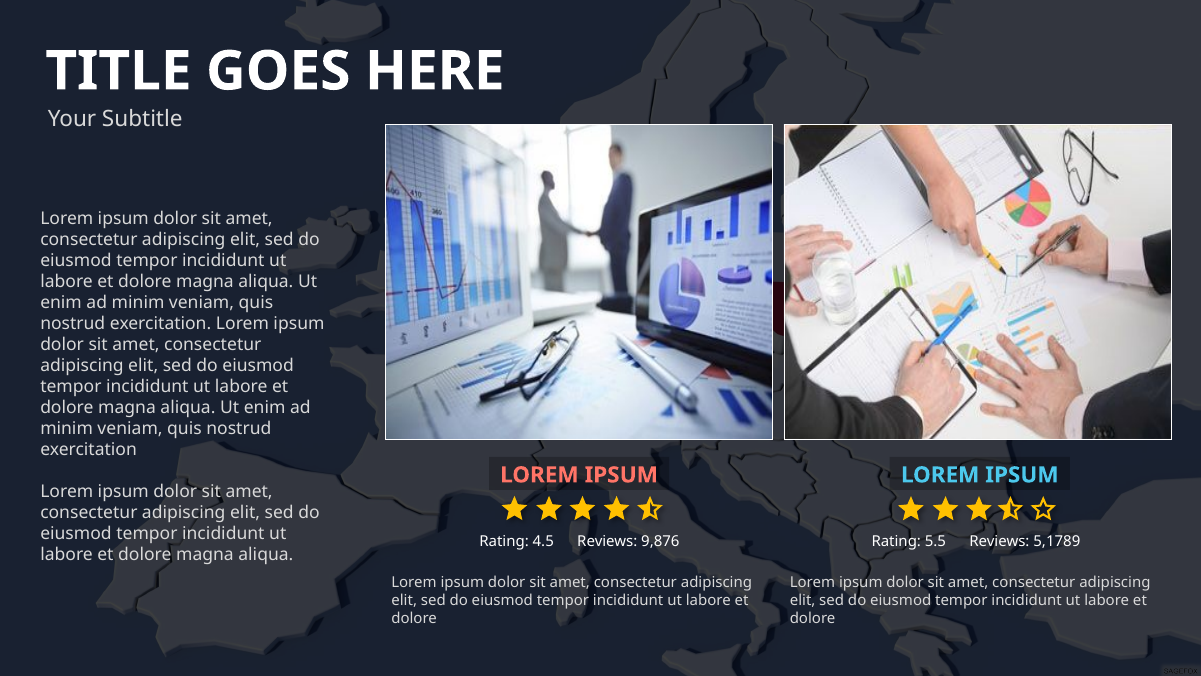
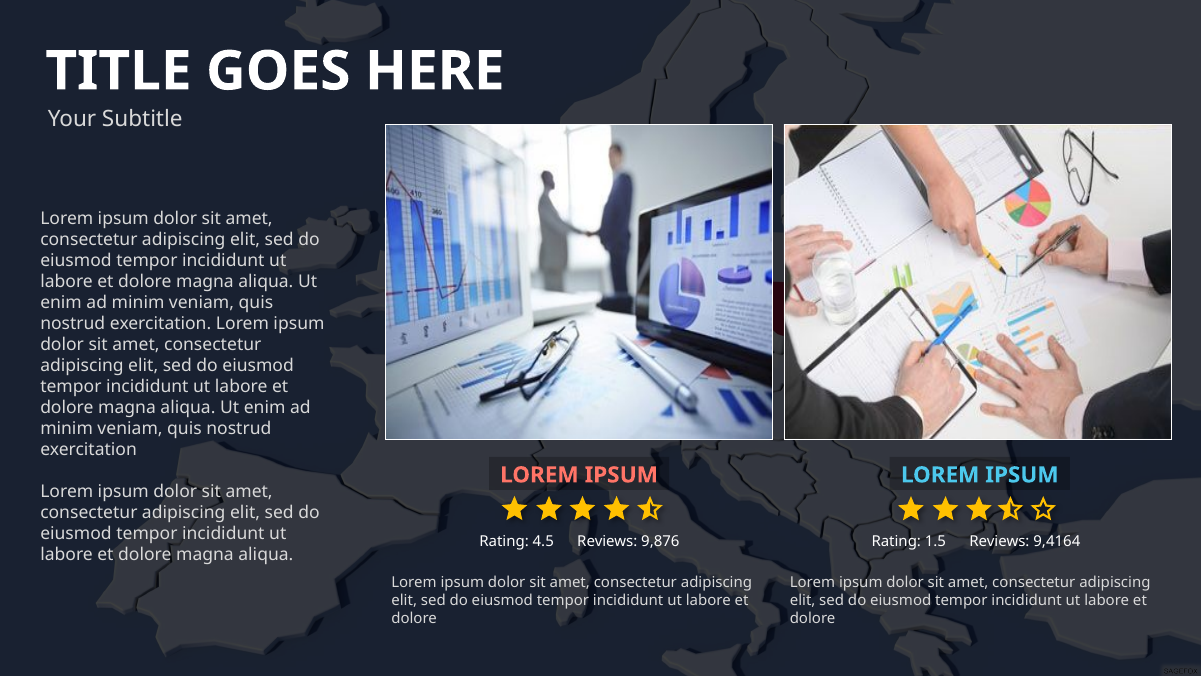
5.5: 5.5 -> 1.5 (935, 541)
5,1789: 5,1789 -> 9,4164 (1057, 541)
